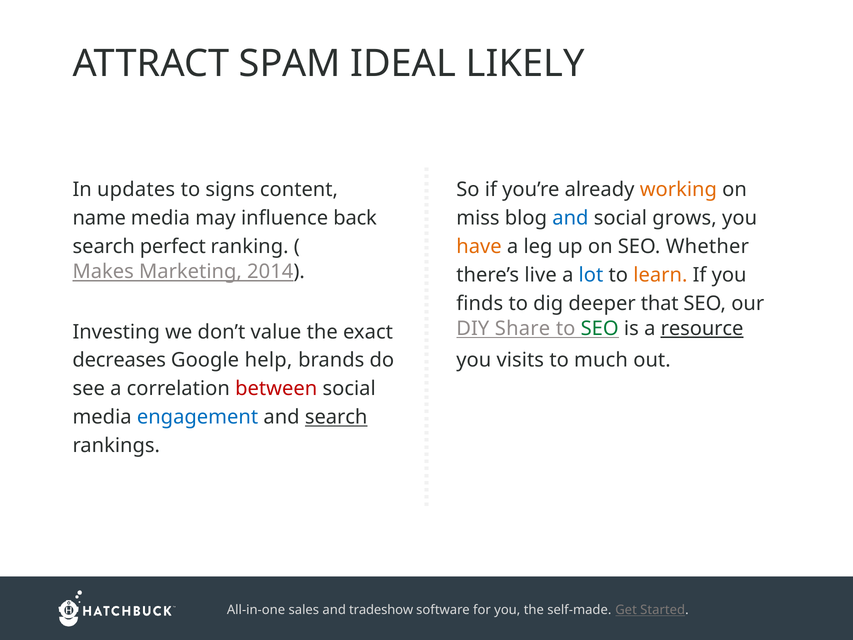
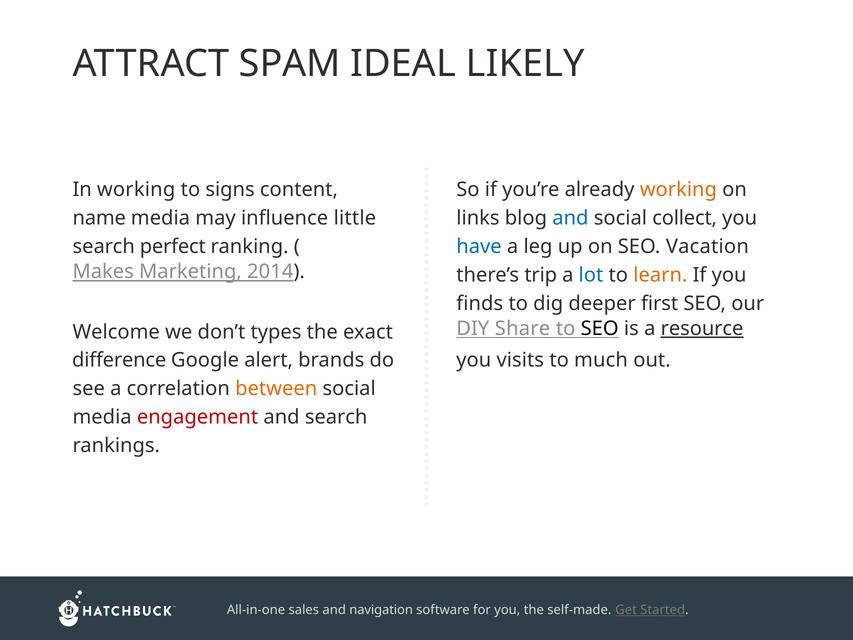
In updates: updates -> working (136, 190)
back: back -> little (355, 218)
miss: miss -> links (478, 218)
grows: grows -> collect (685, 218)
have colour: orange -> blue (479, 246)
Whether: Whether -> Vacation (707, 246)
live: live -> trip (541, 275)
that: that -> first (660, 303)
SEO colour: green -> black (600, 328)
Investing: Investing -> Welcome (116, 332)
value: value -> types (276, 332)
decreases: decreases -> difference (119, 360)
help: help -> alert (269, 360)
between colour: red -> orange (276, 389)
engagement colour: blue -> red (198, 417)
search underline: present -> none (336, 417)
tradeshow: tradeshow -> navigation (381, 610)
